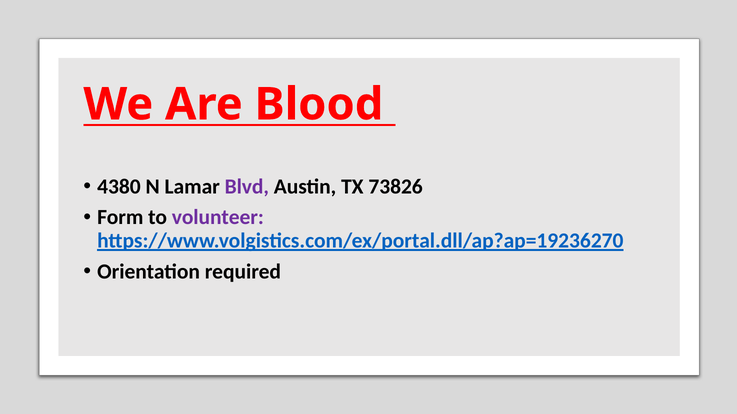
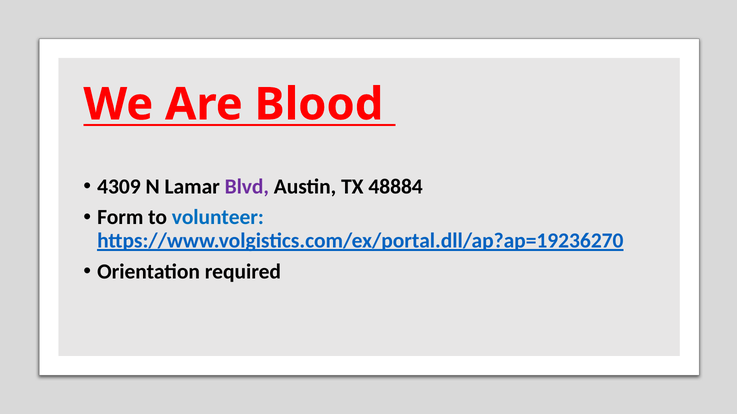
4380: 4380 -> 4309 (119, 187)
73826: 73826 -> 48884 (396, 187)
volunteer colour: purple -> blue (218, 218)
